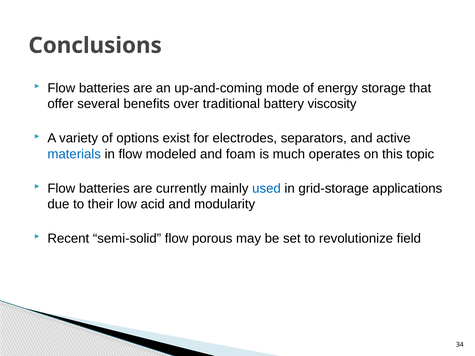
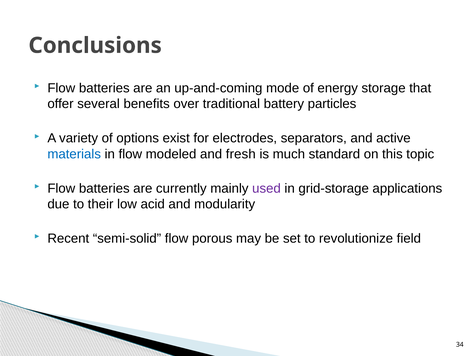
viscosity: viscosity -> particles (332, 104)
foam: foam -> fresh (241, 154)
operates: operates -> standard (334, 154)
used colour: blue -> purple (266, 188)
